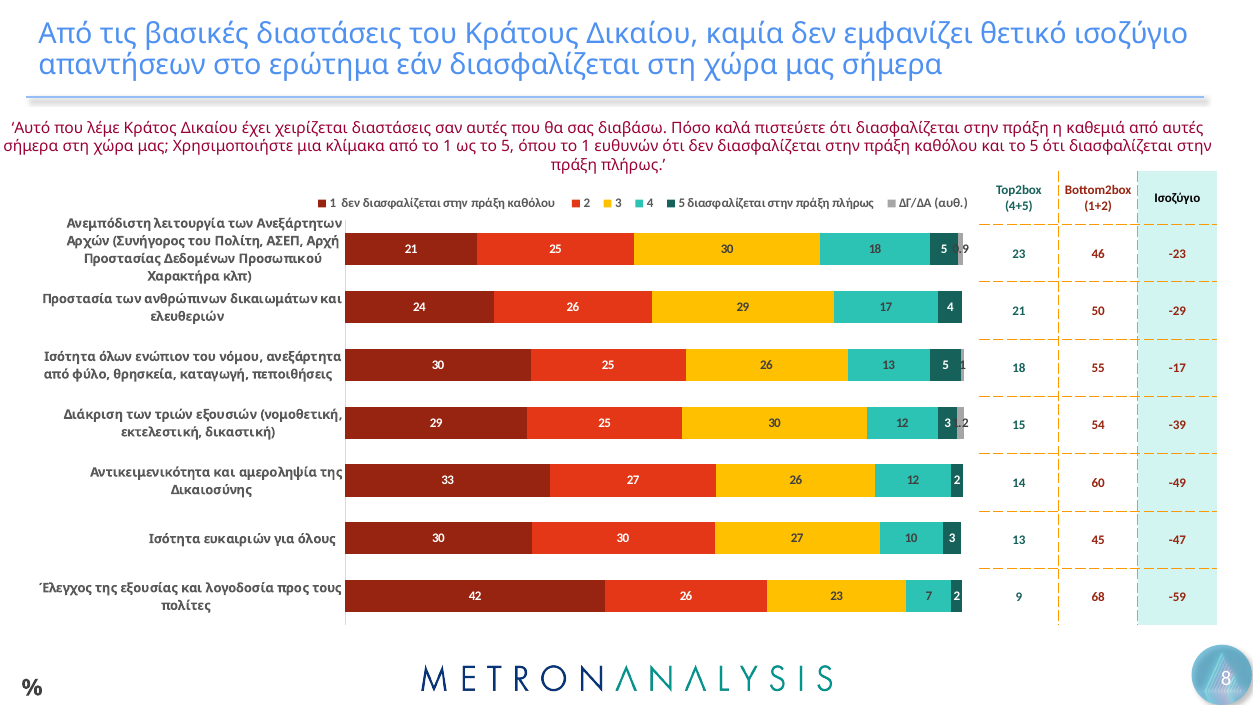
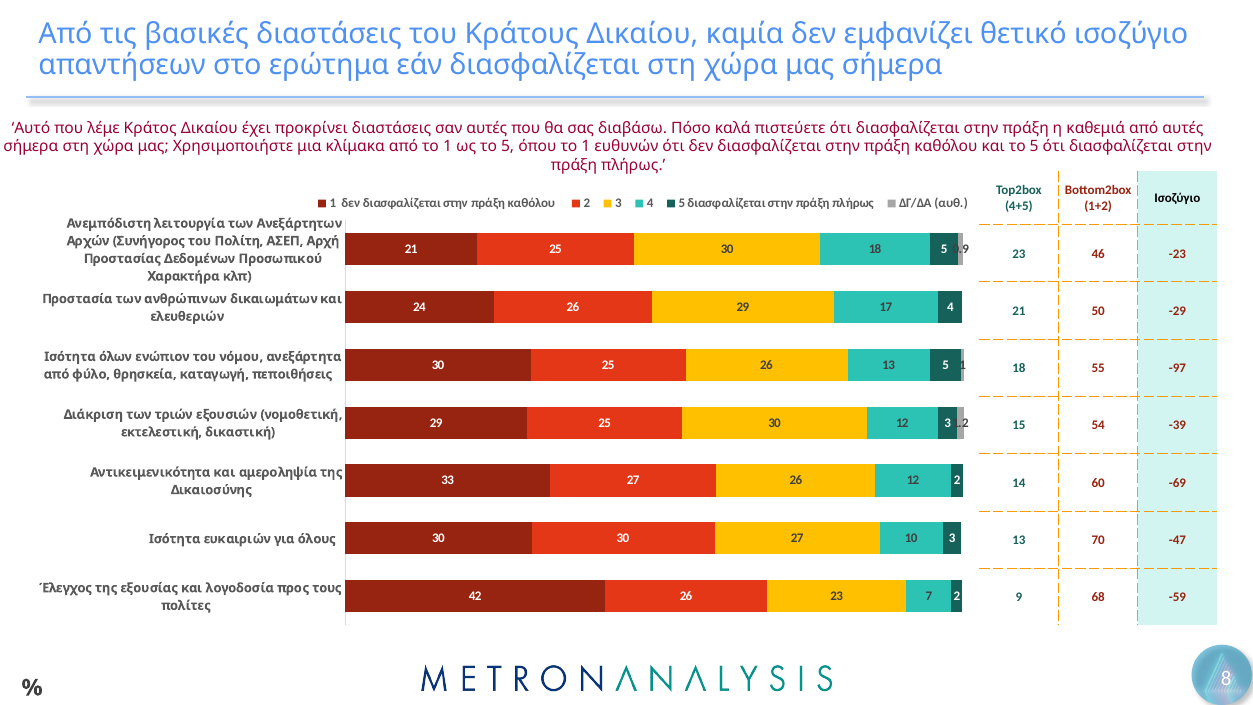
χειρίζεται: χειρίζεται -> προκρίνει (311, 128)
-17: -17 -> -97 (1177, 368)
-49: -49 -> -69 (1177, 483)
45: 45 -> 70 (1098, 540)
